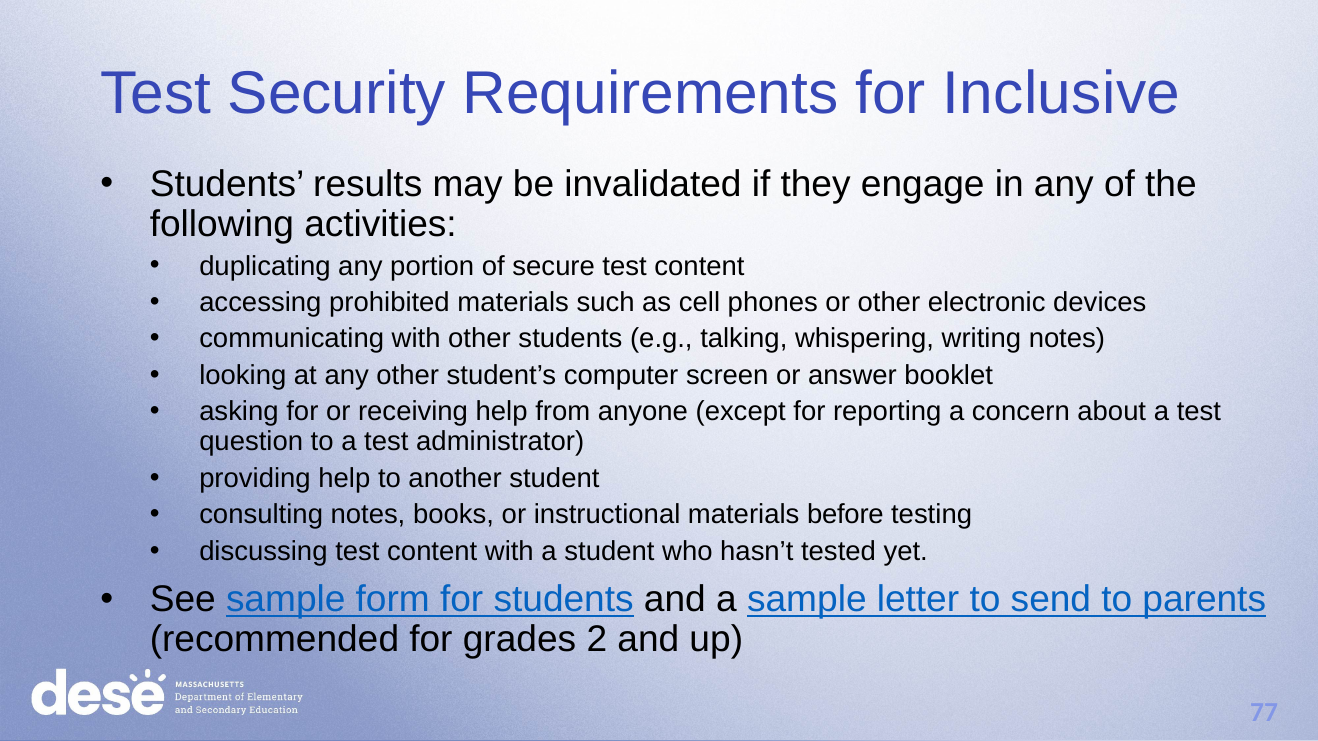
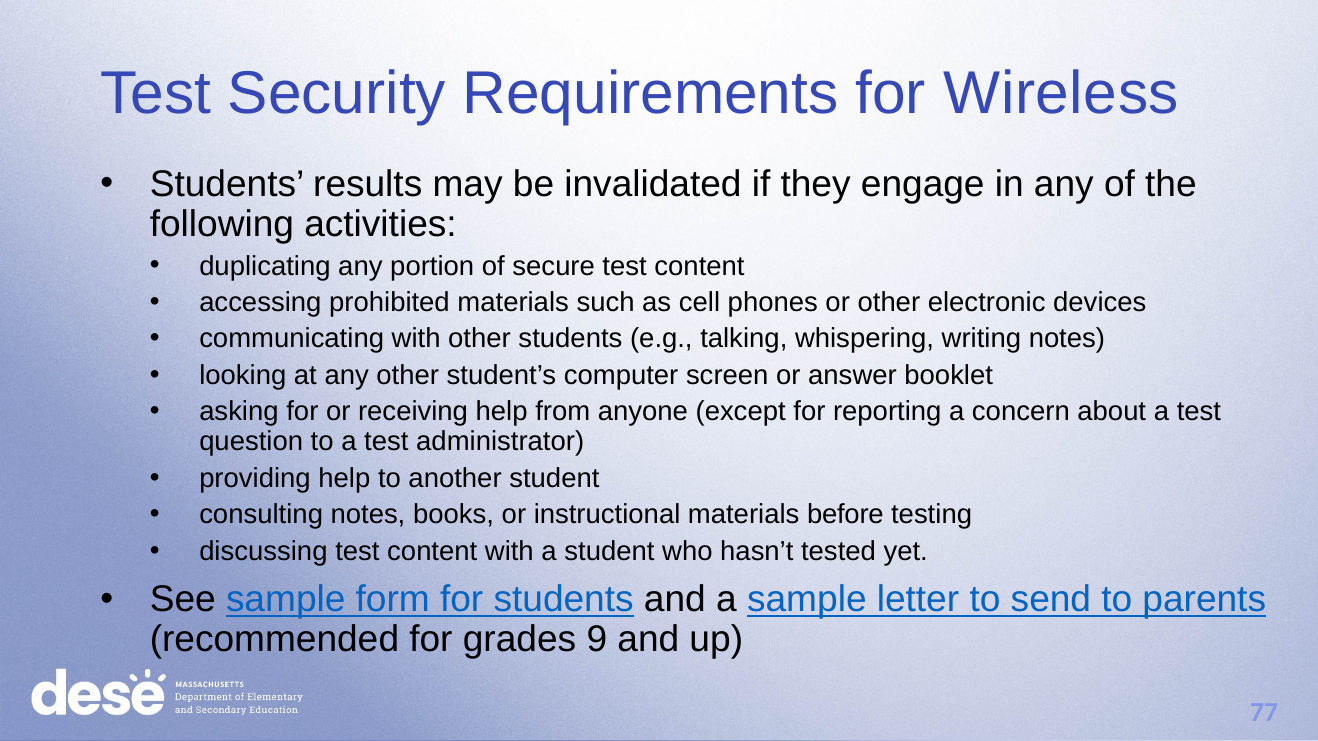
Inclusive: Inclusive -> Wireless (1061, 94)
2: 2 -> 9 (597, 640)
